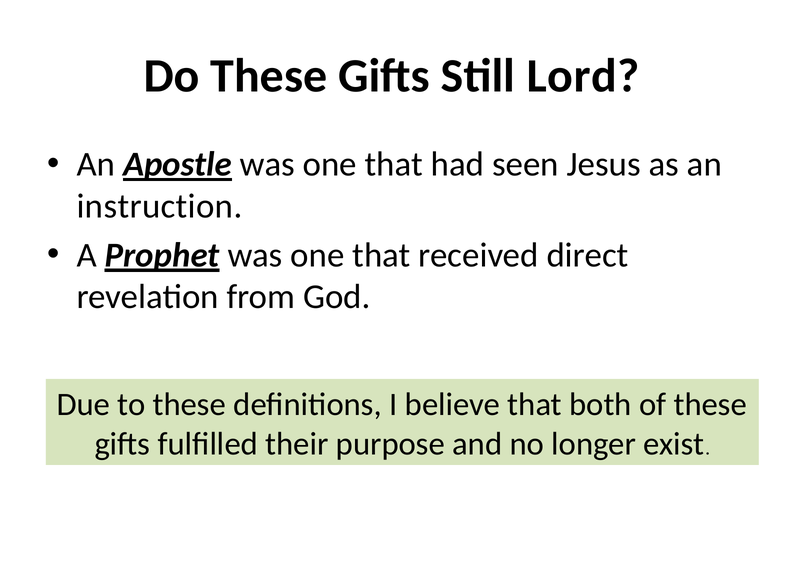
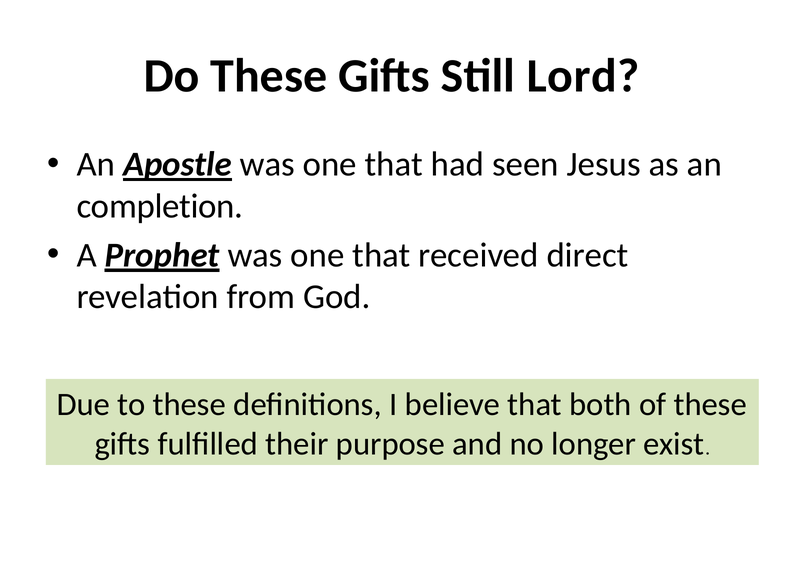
instruction: instruction -> completion (160, 207)
